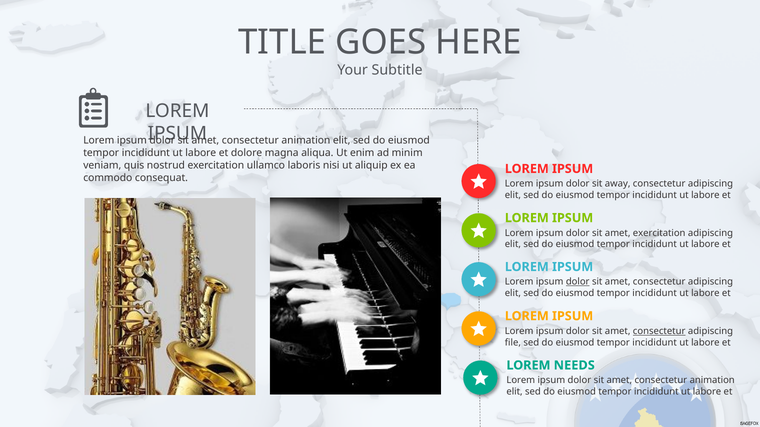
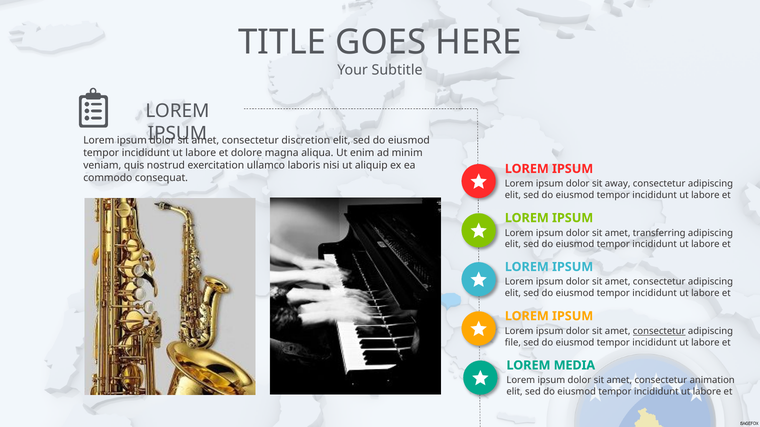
animation: animation -> discretion (306, 141)
amet exercitation: exercitation -> transferring (659, 233)
dolor underline: present -> none (578, 282)
NEEDS: NEEDS -> MEDIA (574, 366)
